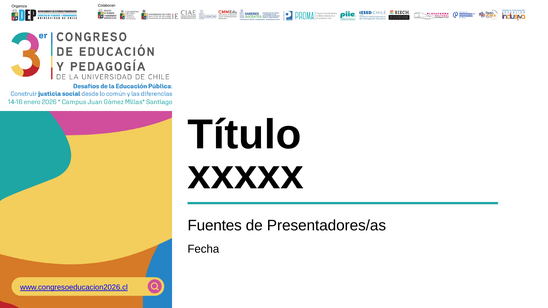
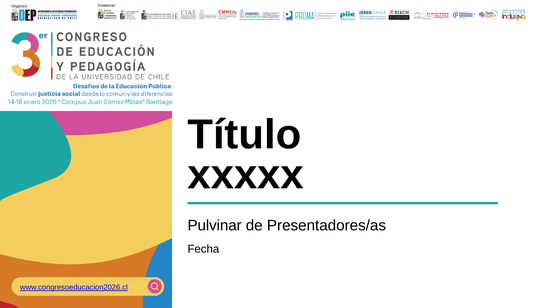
Fuentes: Fuentes -> Pulvinar (215, 226)
